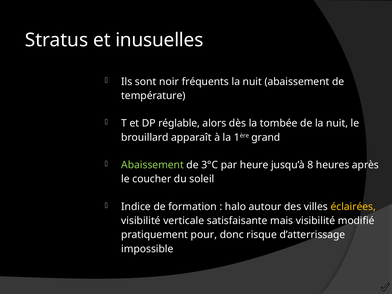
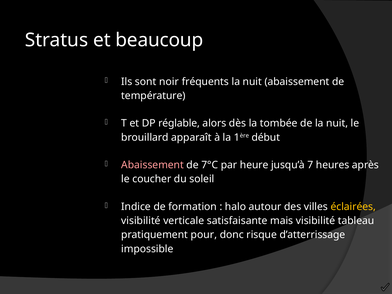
inusuelles: inusuelles -> beaucoup (159, 40)
grand: grand -> début (266, 137)
Abaissement colour: light green -> pink (153, 165)
3°C: 3°C -> 7°C (210, 165)
8: 8 -> 7 (310, 165)
modifié: modifié -> tableau (356, 221)
